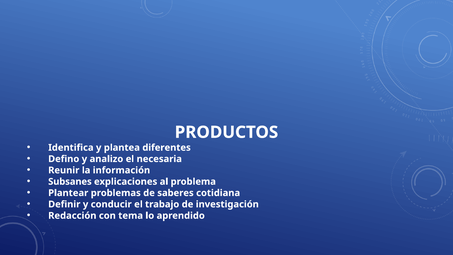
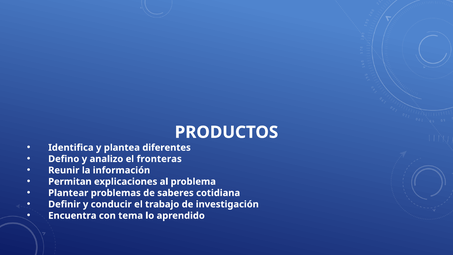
necesaria: necesaria -> fronteras (159, 159)
Subsanes: Subsanes -> Permitan (70, 181)
Redacción: Redacción -> Encuentra (72, 215)
